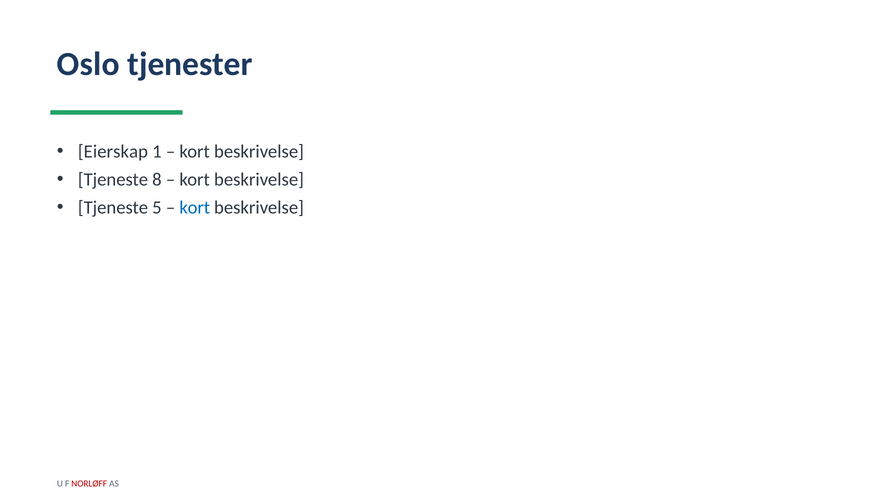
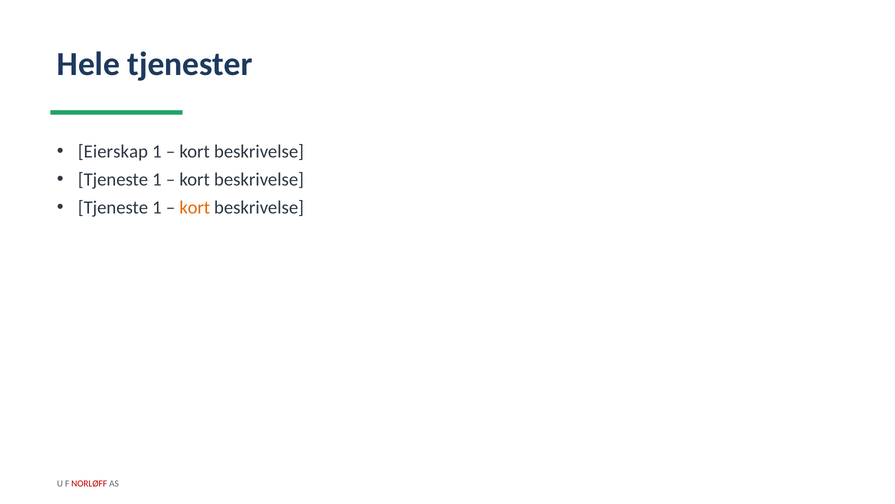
Oslo: Oslo -> Hele (88, 64)
8: 8 -> 1 (157, 180)
5: 5 -> 1 (157, 208)
kort colour: blue -> orange (195, 208)
